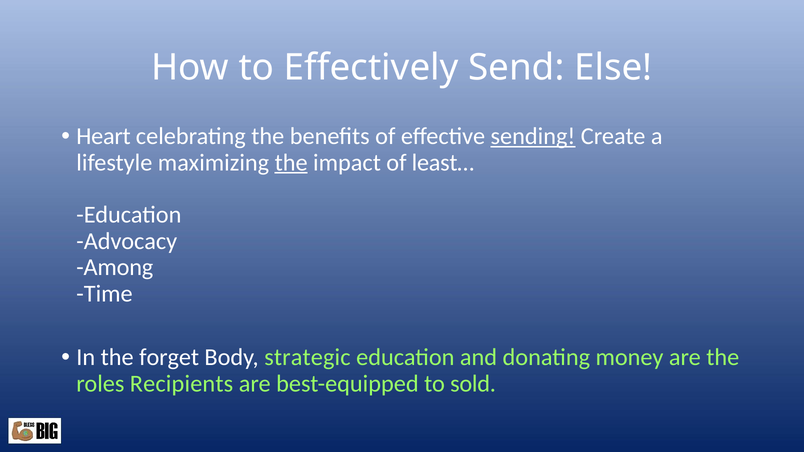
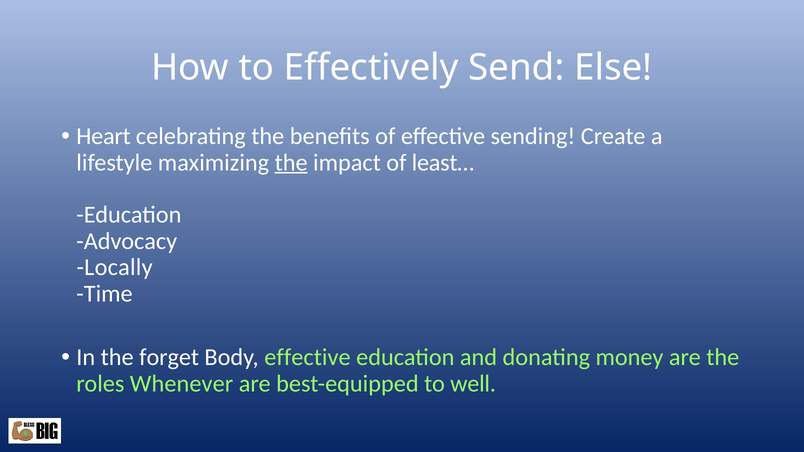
sending underline: present -> none (533, 136)
Among: Among -> Locally (115, 268)
Body strategic: strategic -> effective (307, 358)
Recipients: Recipients -> Whenever (182, 384)
sold: sold -> well (473, 384)
